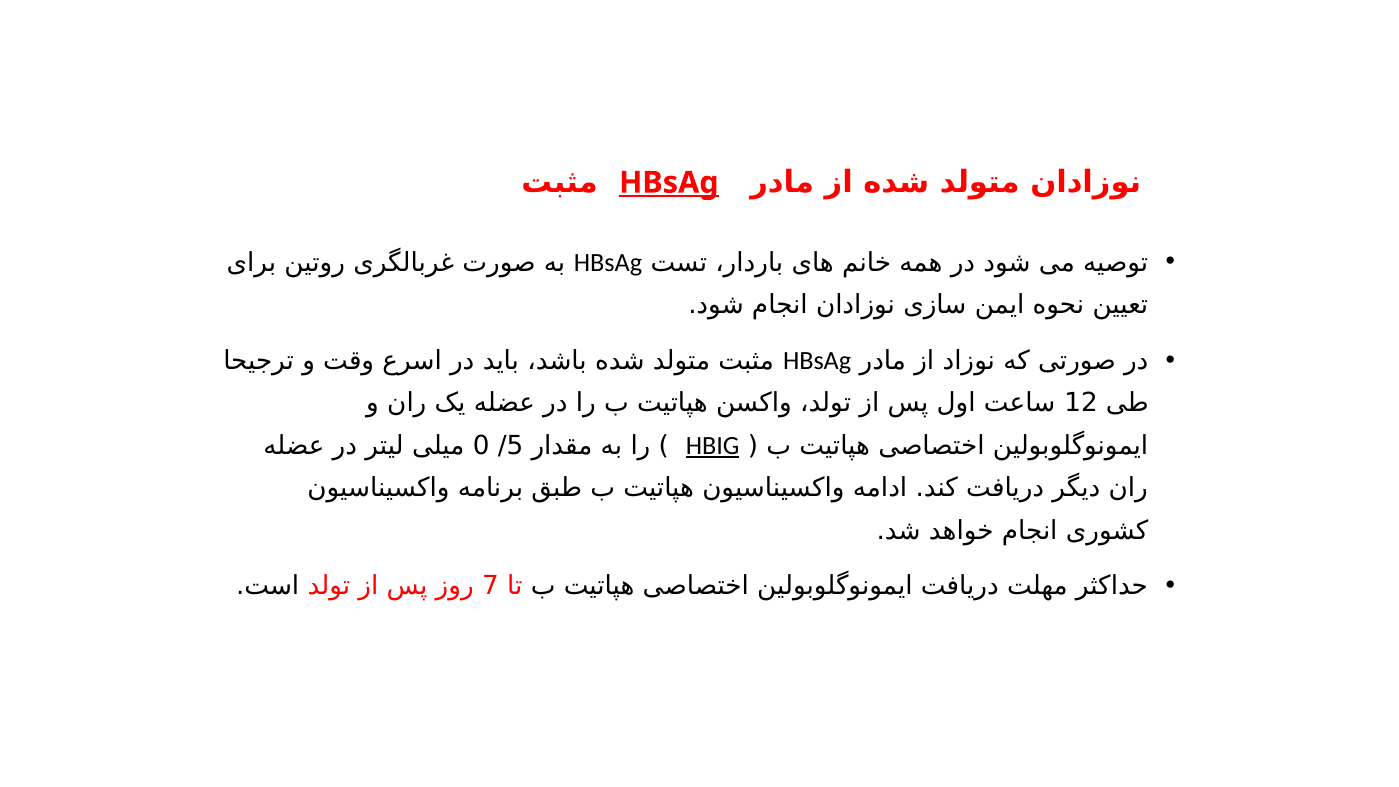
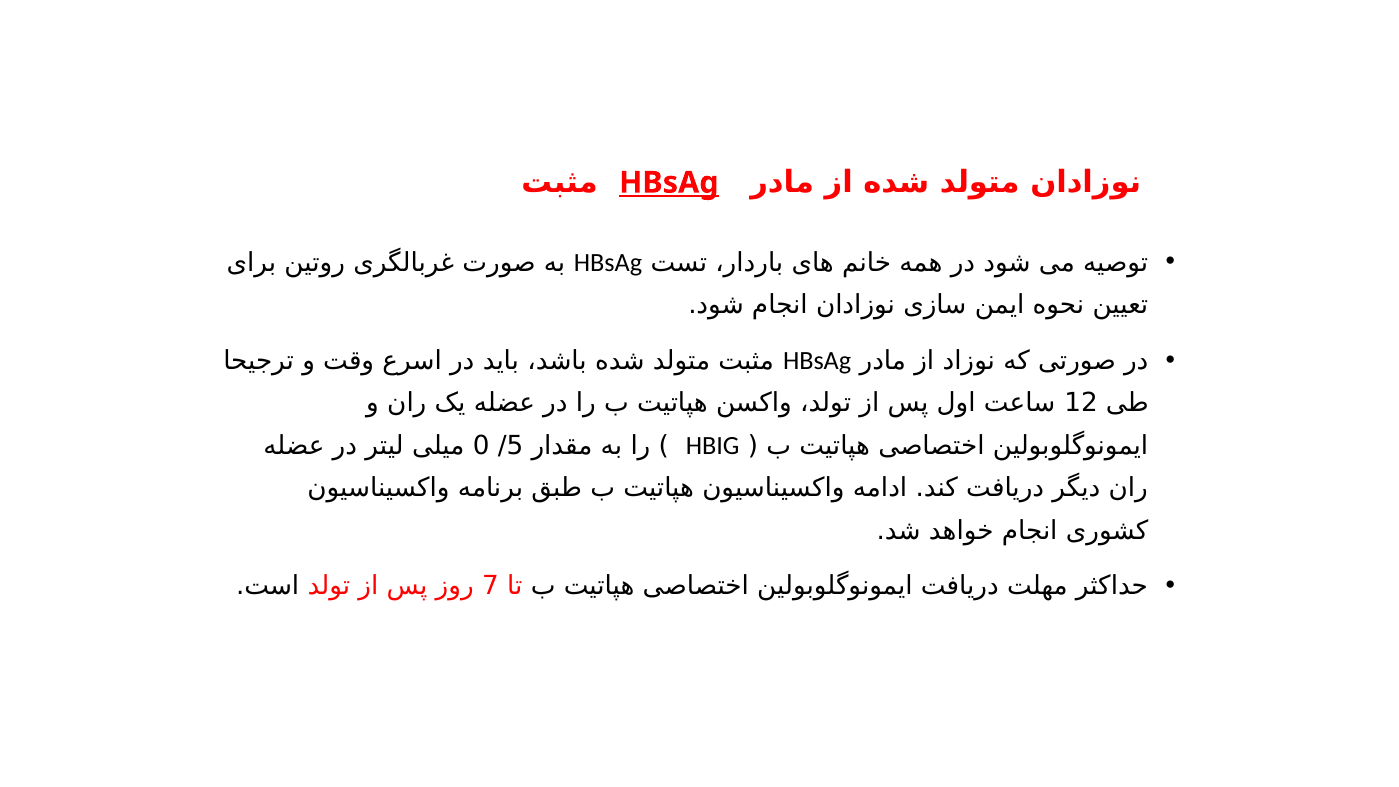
HBIG underline: present -> none (713, 445)
